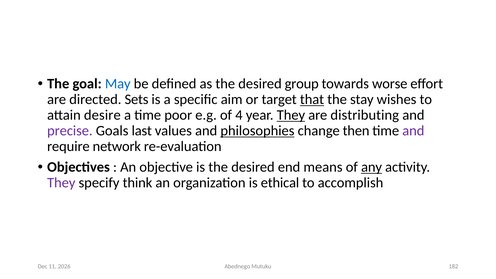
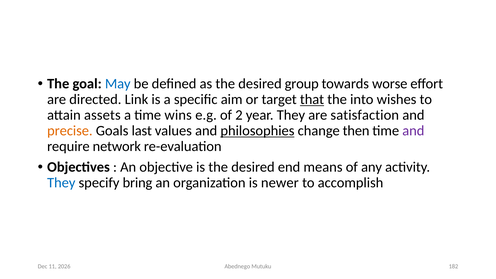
Sets: Sets -> Link (136, 99)
stay: stay -> into (362, 99)
desire: desire -> assets (102, 115)
poor: poor -> wins (178, 115)
4: 4 -> 2 (239, 115)
They underline: present -> none (291, 115)
distributing: distributing -> satisfaction (365, 115)
precise colour: purple -> orange (70, 131)
any underline: present -> none (372, 167)
They colour: purple -> blue (61, 183)
think: think -> bring (137, 183)
ethical: ethical -> newer (280, 183)
